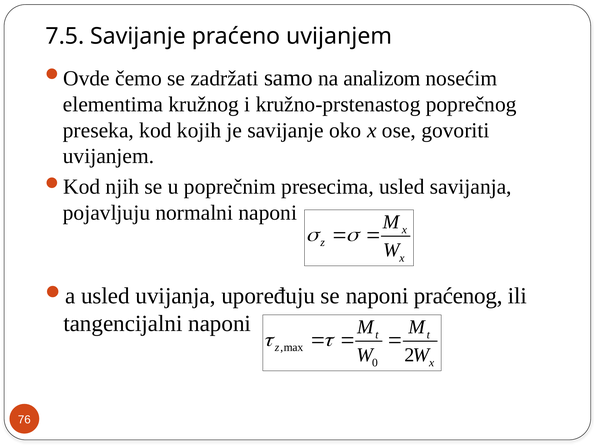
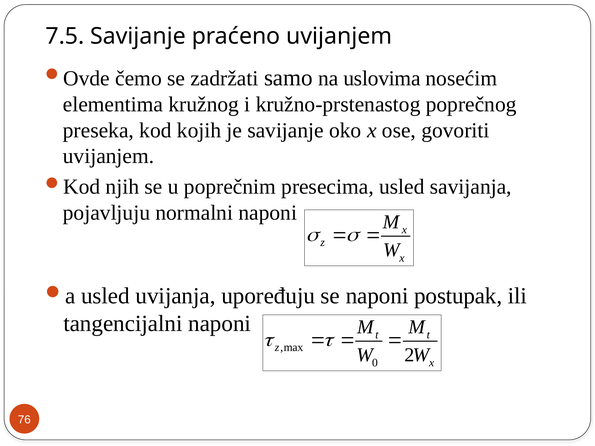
analizom: analizom -> uslovima (382, 78)
praćenog: praćenog -> postupak (458, 296)
